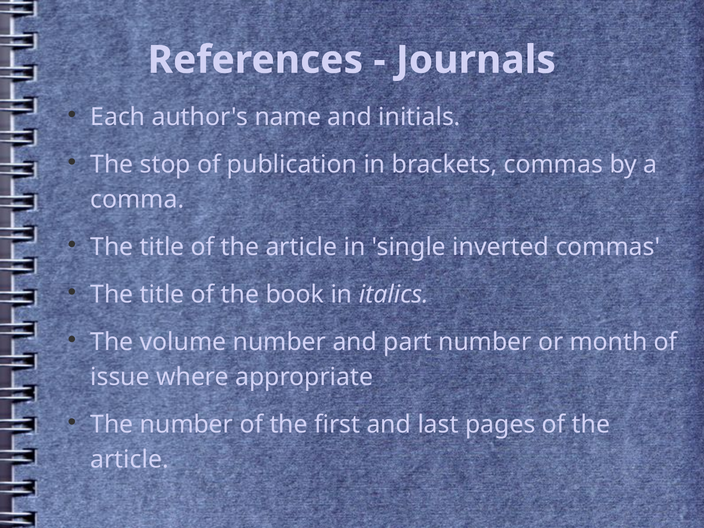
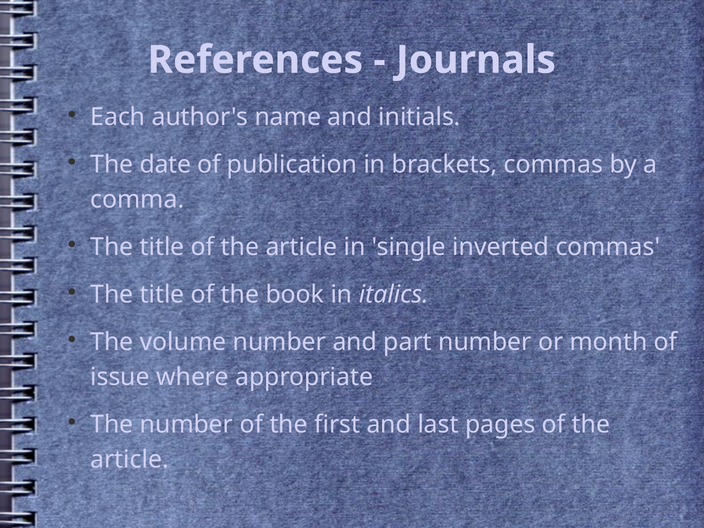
stop: stop -> date (165, 165)
